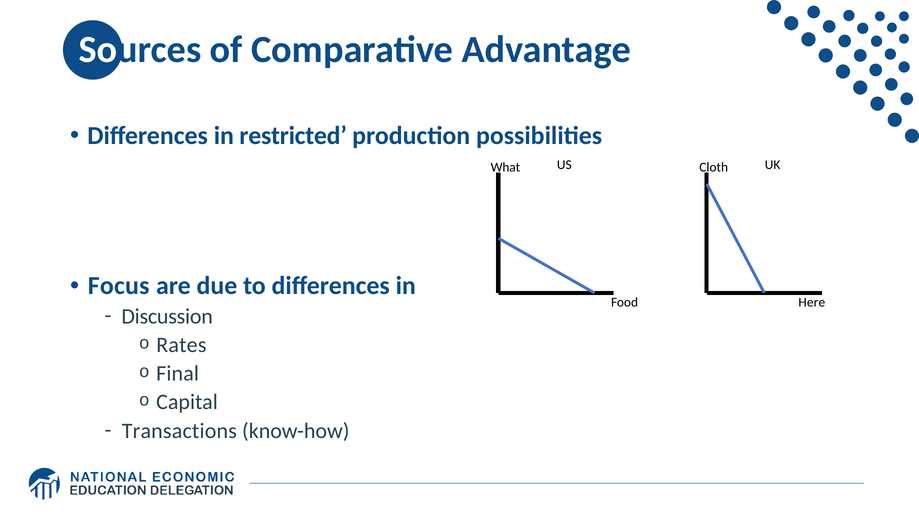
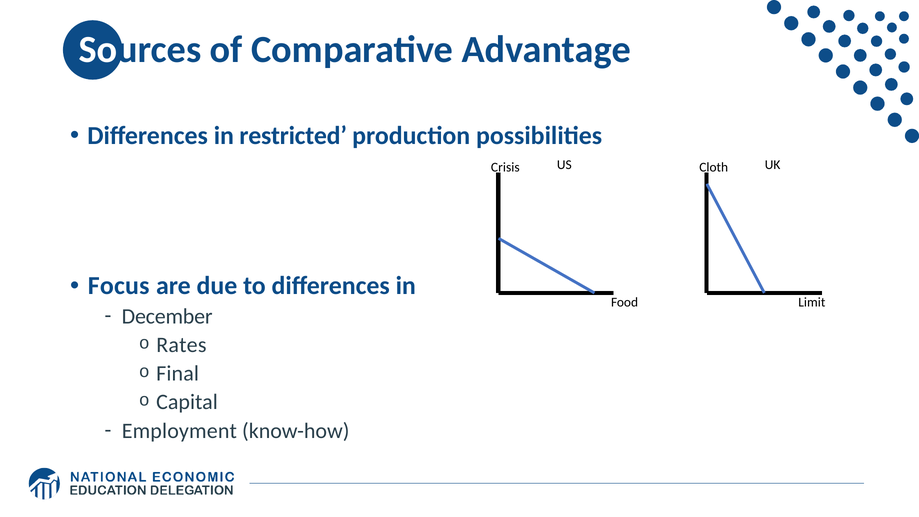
What: What -> Crisis (505, 168)
Here: Here -> Limit (812, 302)
Discussion: Discussion -> December (167, 317)
Transactions: Transactions -> Employment (179, 431)
